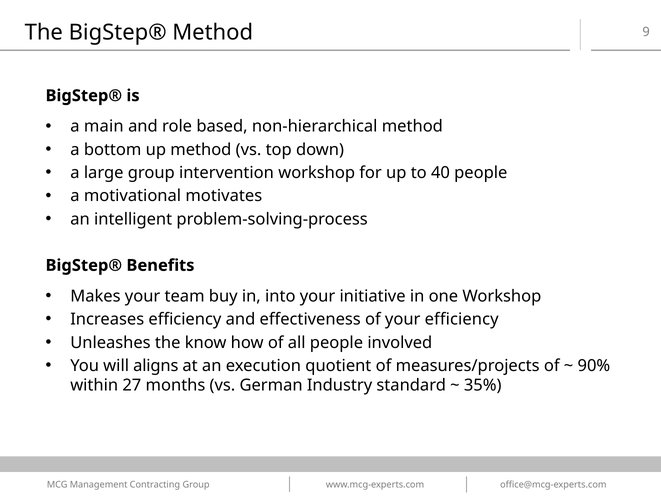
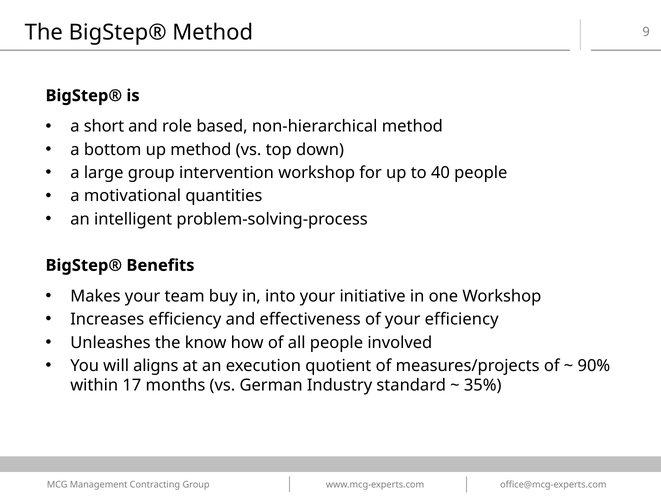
main: main -> short (104, 126)
motivates: motivates -> quantities (224, 196)
27: 27 -> 17 (132, 385)
